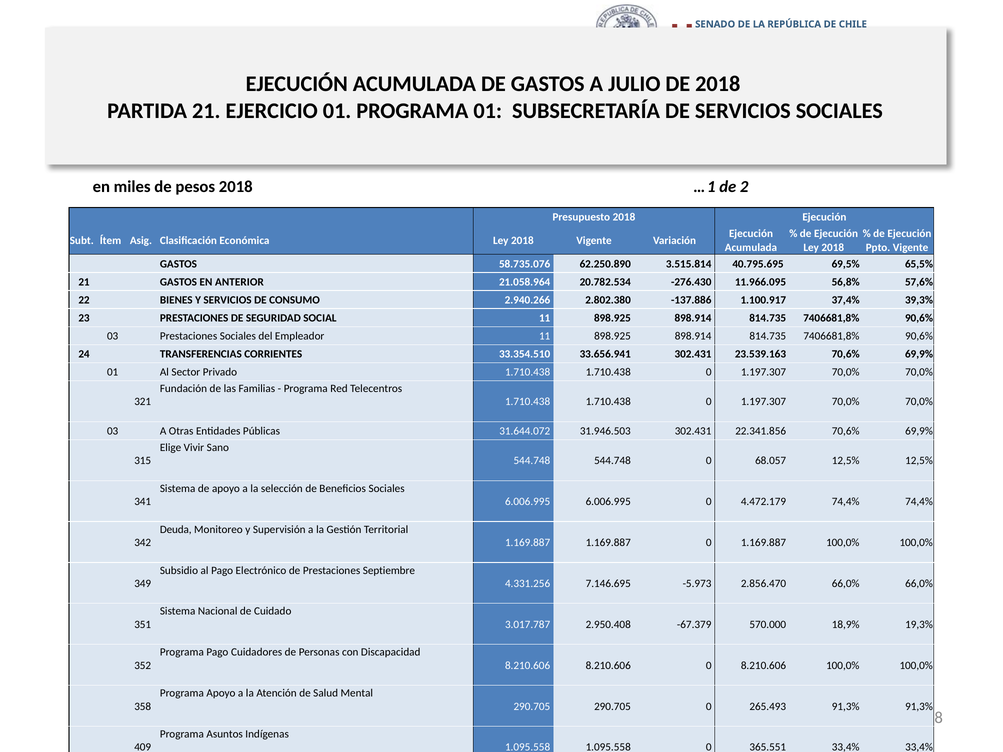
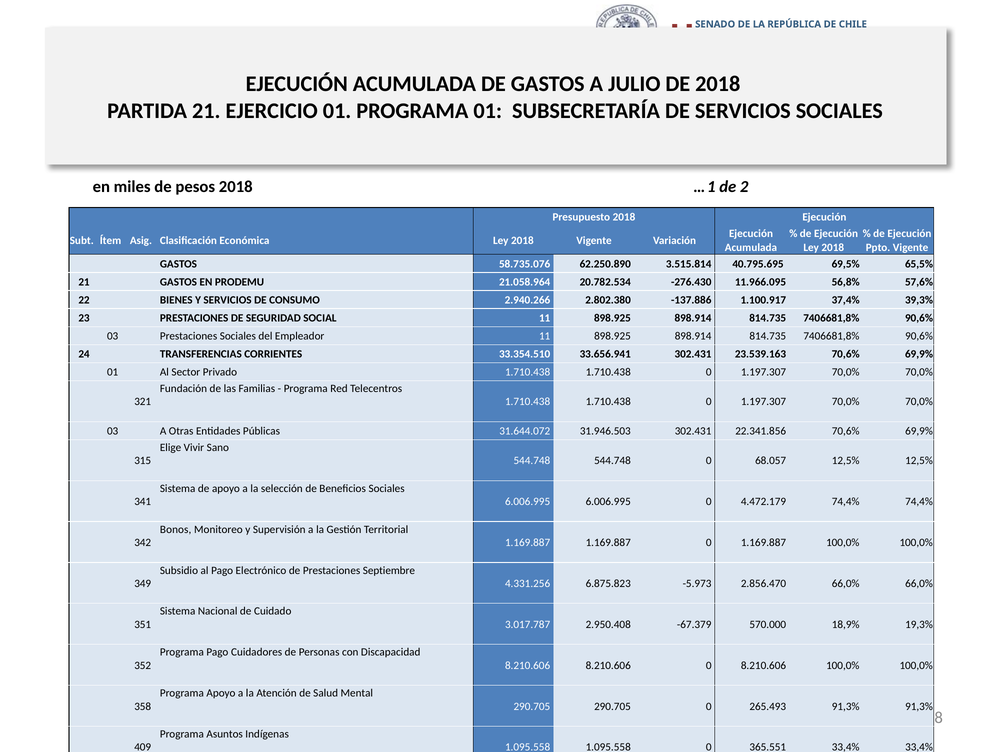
ANTERIOR: ANTERIOR -> PRODEMU (239, 282)
Deuda: Deuda -> Bonos (176, 530)
7.146.695: 7.146.695 -> 6.875.823 (608, 584)
